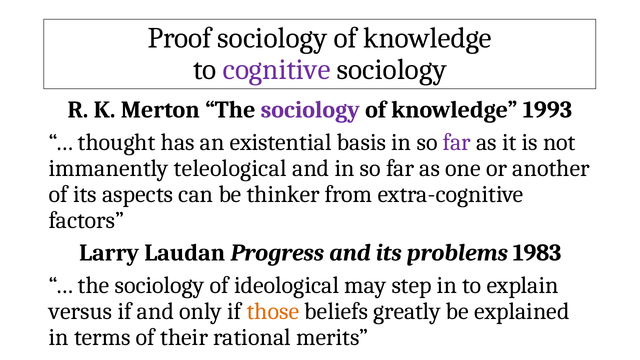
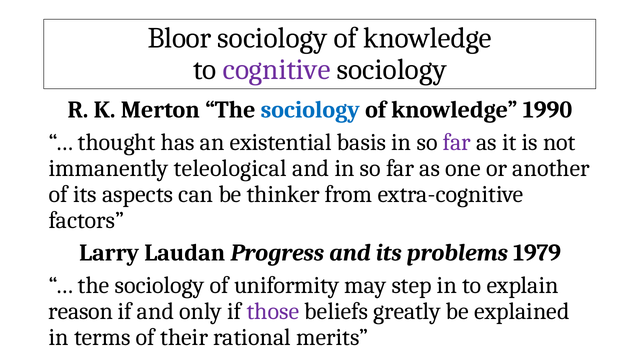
Proof: Proof -> Bloor (179, 38)
sociology colour: purple -> blue (310, 110)
1993: 1993 -> 1990 (548, 110)
1983: 1983 -> 1979 (537, 253)
ideological: ideological -> uniformity (287, 285)
versus: versus -> reason (81, 311)
those colour: orange -> purple (273, 311)
